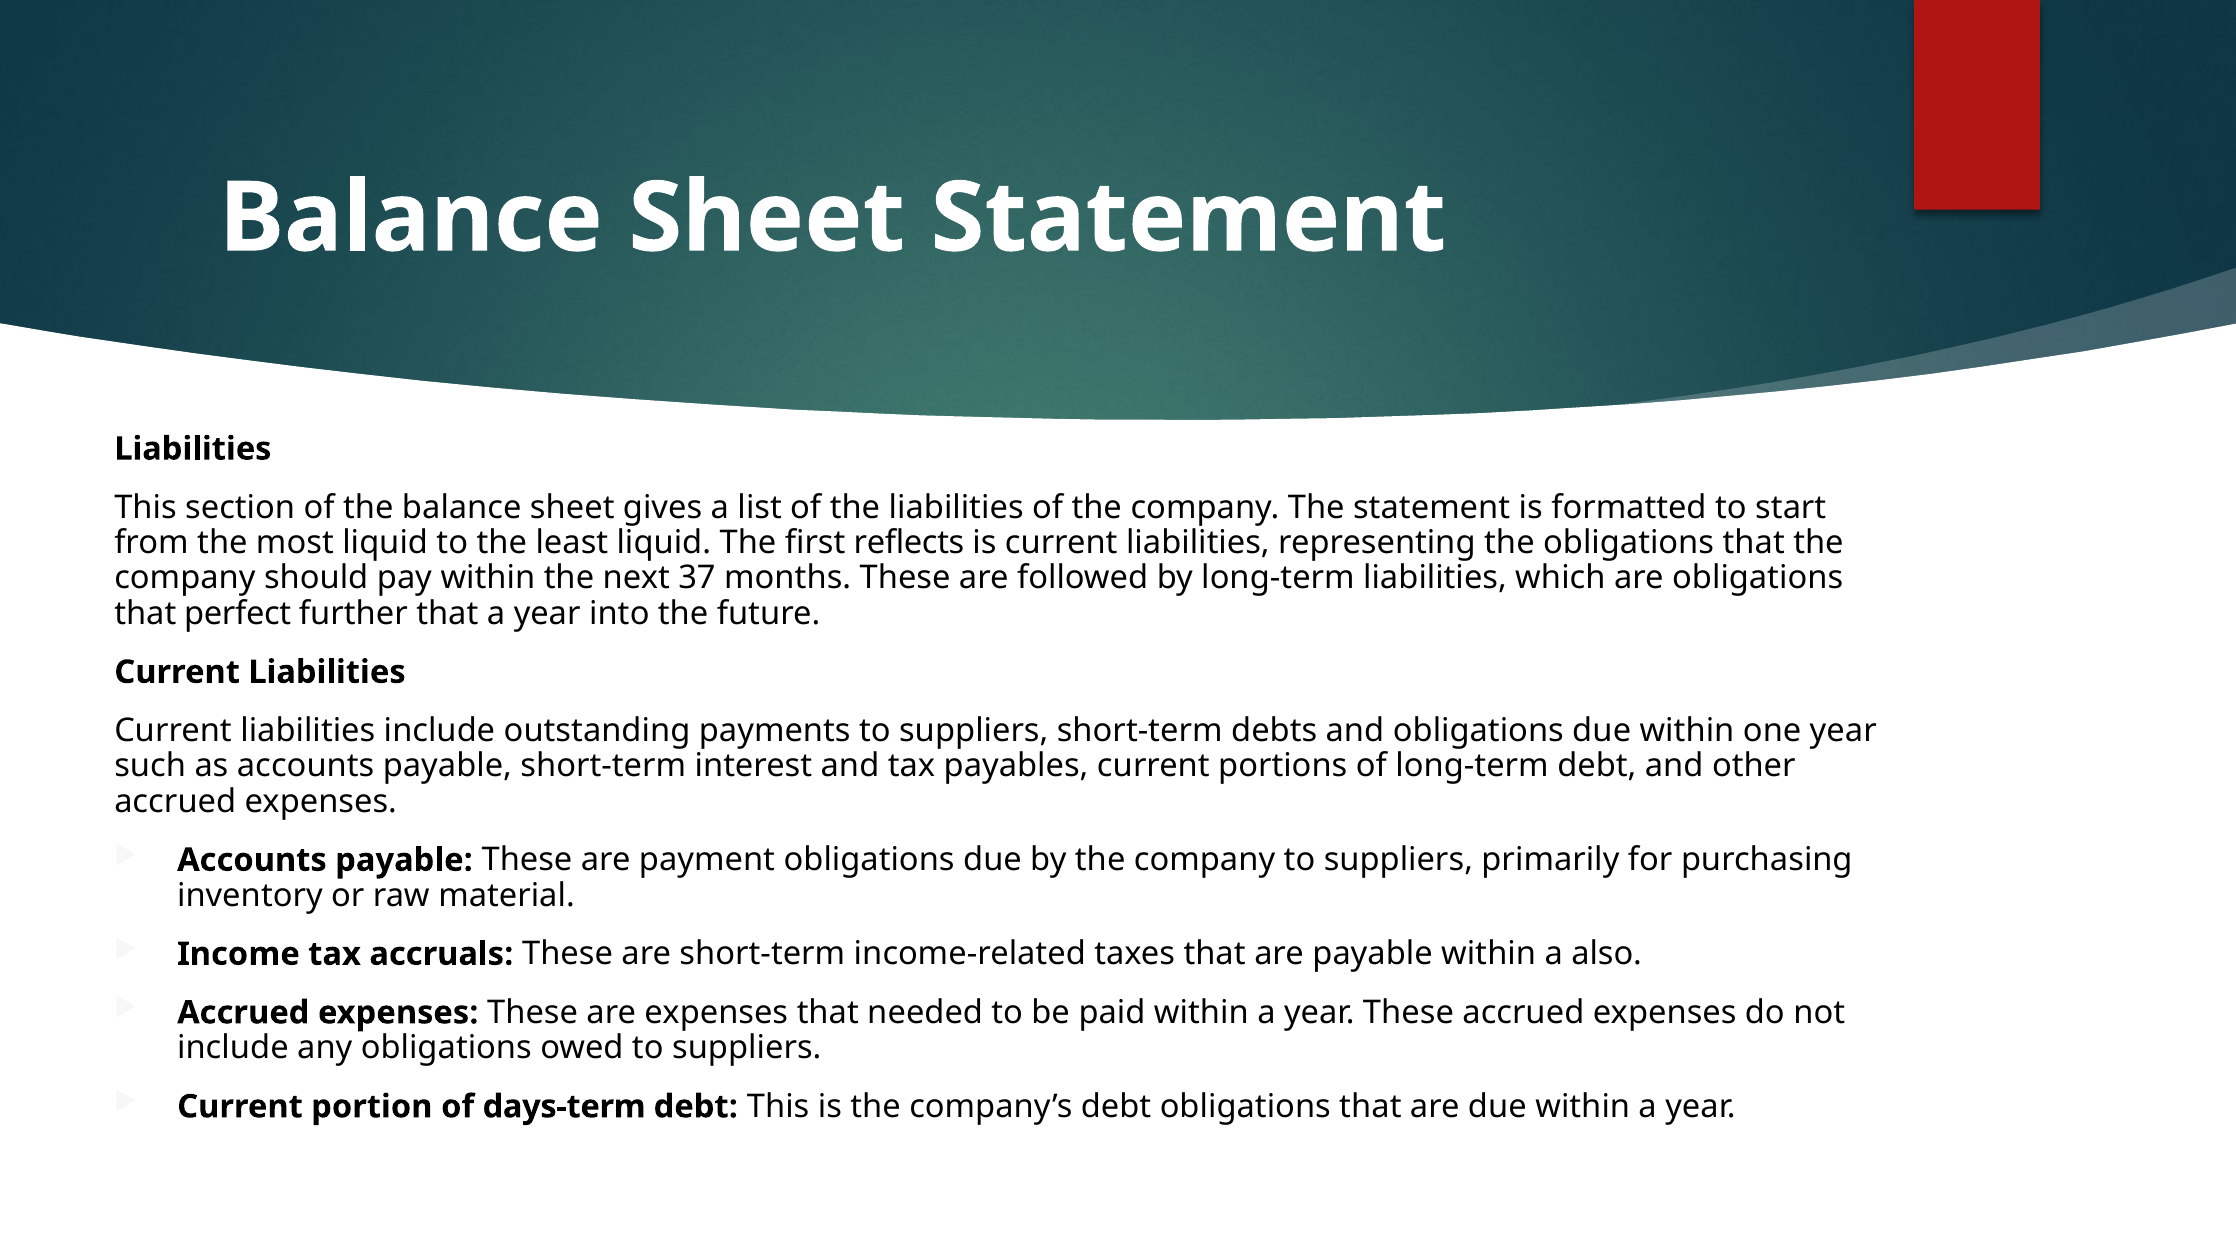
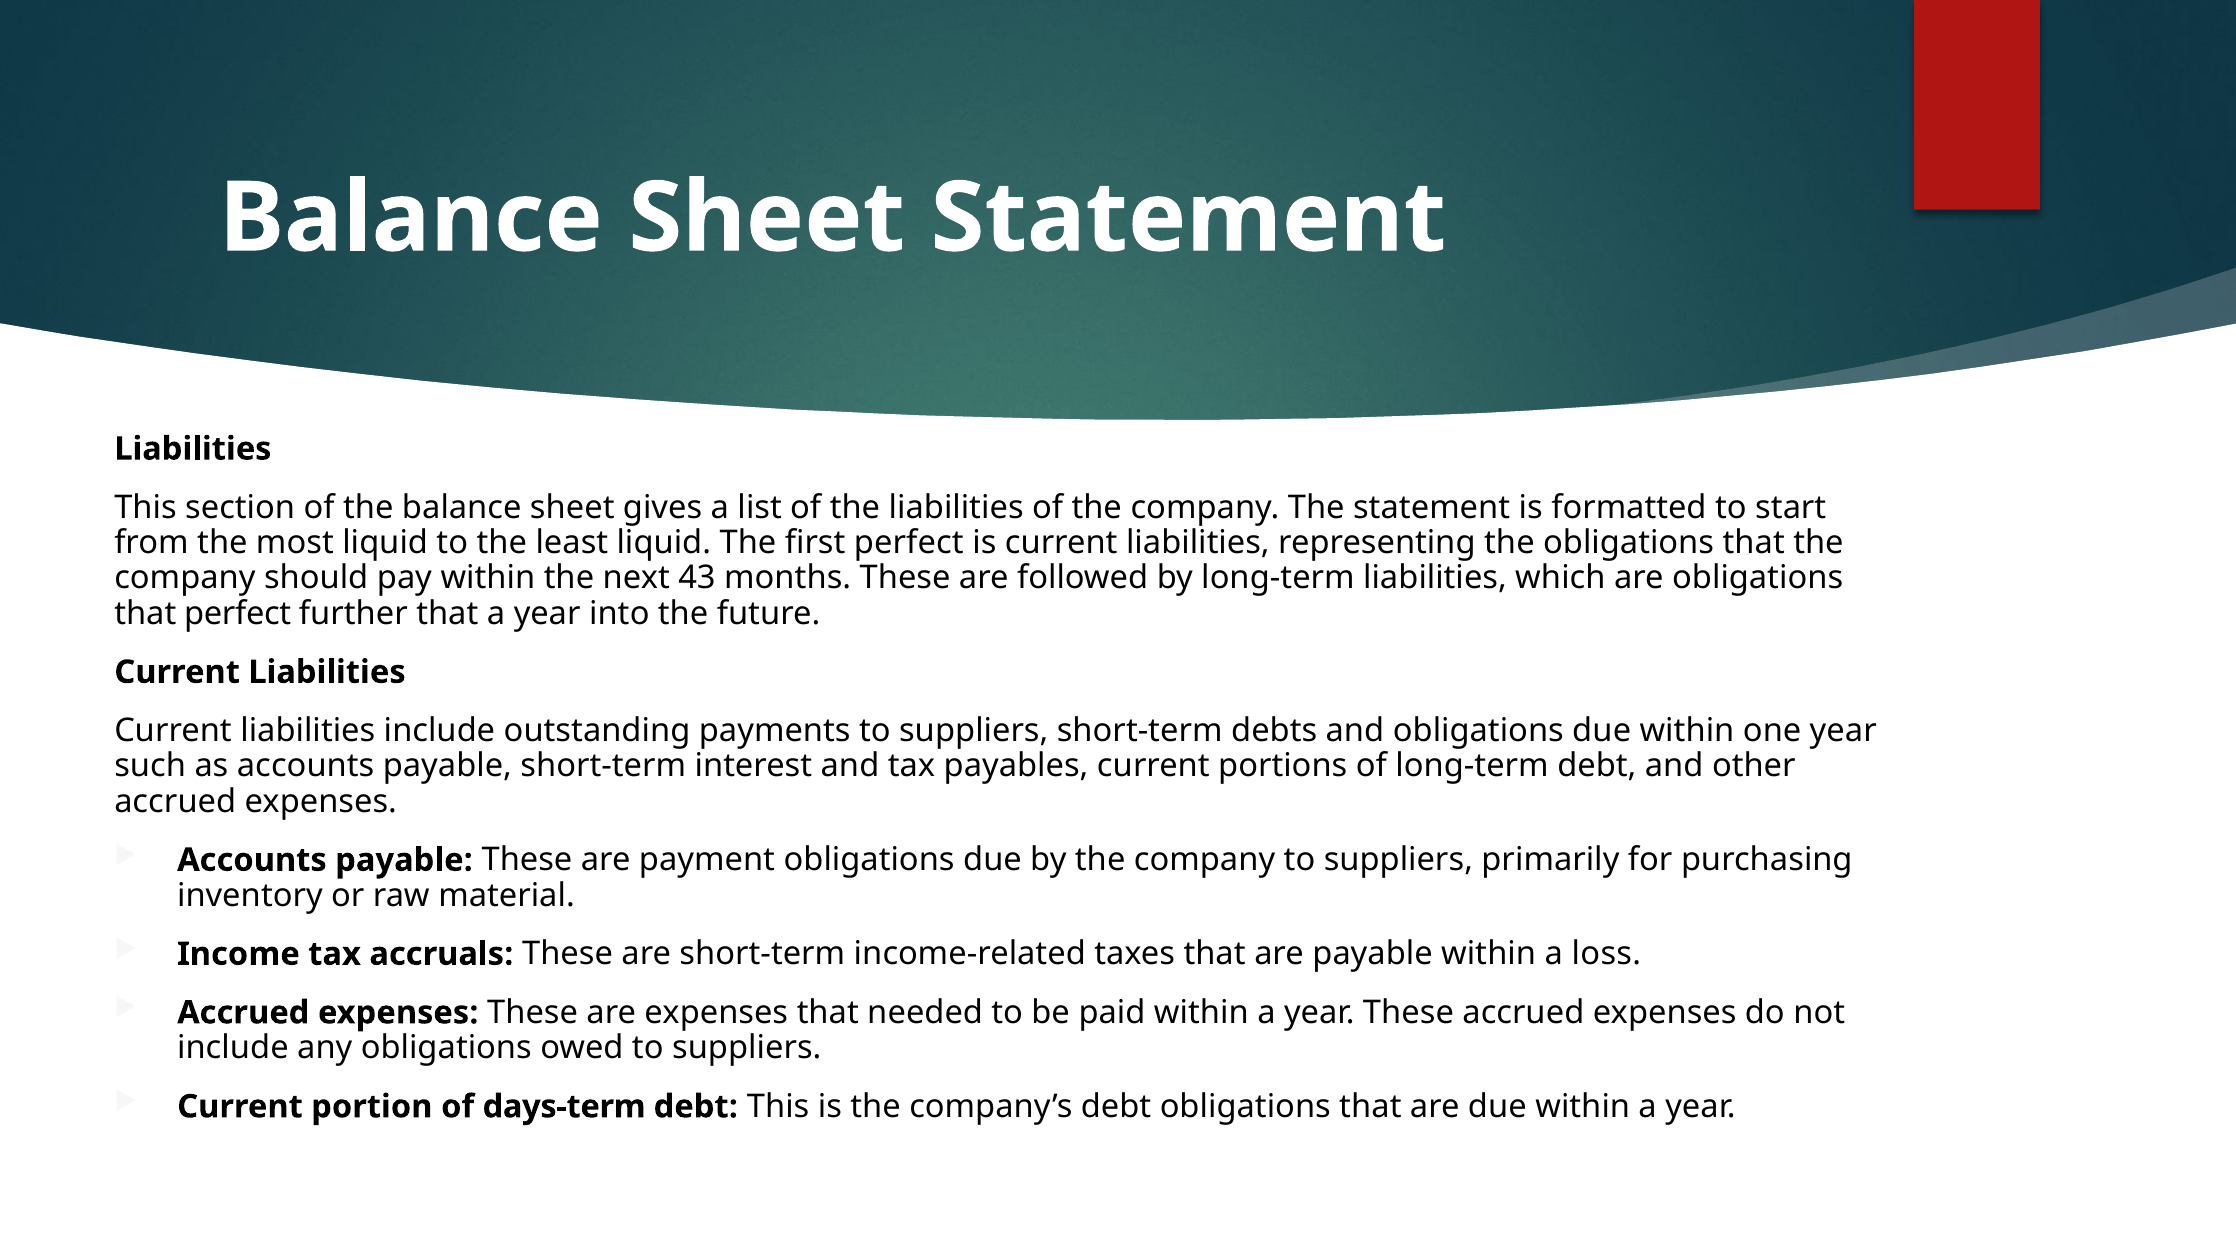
first reflects: reflects -> perfect (909, 543)
37: 37 -> 43 (697, 578)
also: also -> loss (1606, 954)
